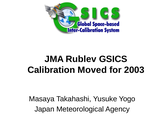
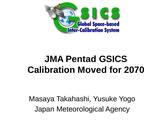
Rublev: Rublev -> Pentad (81, 59)
2003: 2003 -> 2070 (134, 70)
